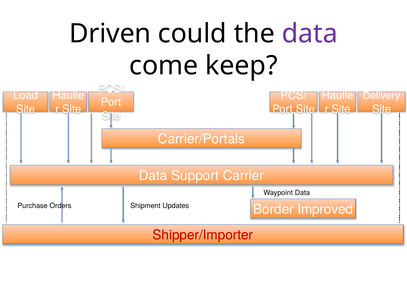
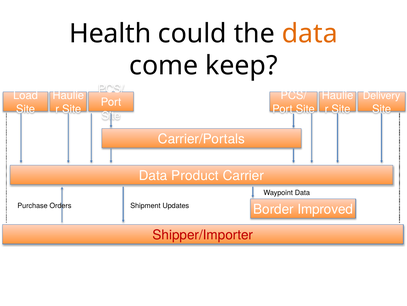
Driven: Driven -> Health (110, 34)
data colour: purple -> orange (310, 34)
Support: Support -> Product (195, 175)
